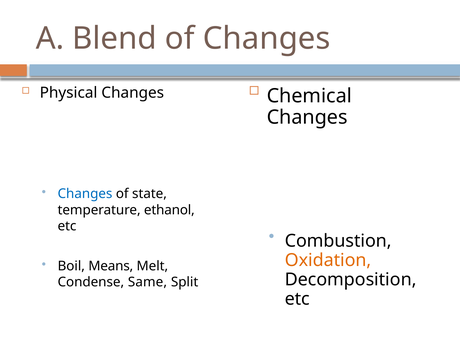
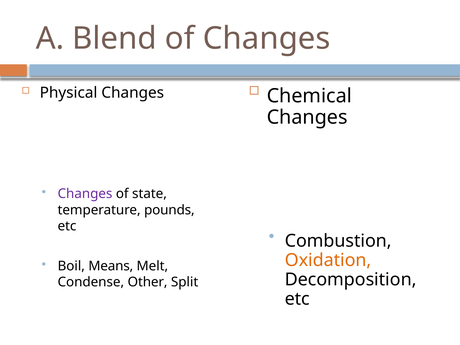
Changes colour: blue -> purple (85, 194)
ethanol: ethanol -> pounds (169, 210)
Same: Same -> Other (148, 282)
